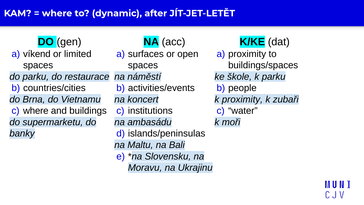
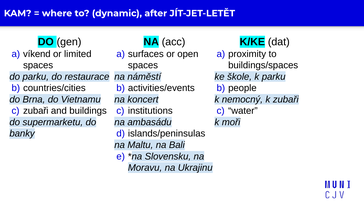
k proximity: proximity -> nemocný (242, 99)
where: where -> zubaři (36, 111)
